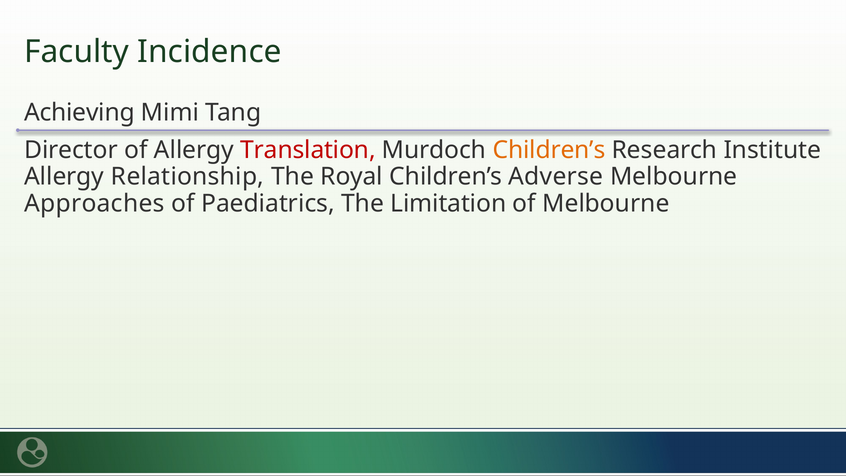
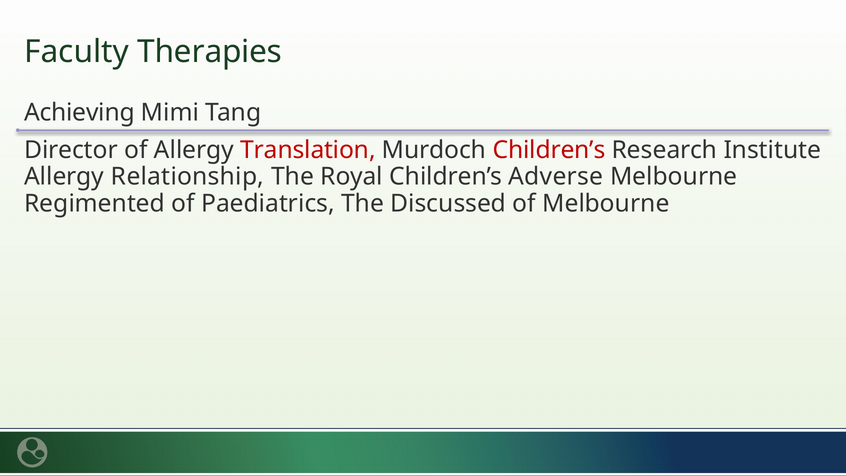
Incidence: Incidence -> Therapies (210, 52)
Children’s colour: orange -> red (549, 150)
Approaches: Approaches -> Regimented (95, 203)
Limitation: Limitation -> Discussed (448, 203)
